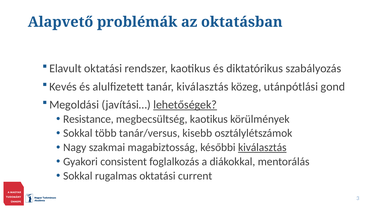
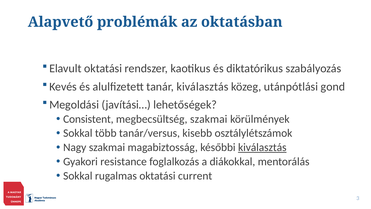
lehetőségek underline: present -> none (185, 105)
Resistance: Resistance -> Consistent (88, 119)
megbecsültség kaotikus: kaotikus -> szakmai (209, 119)
consistent: consistent -> resistance (124, 161)
